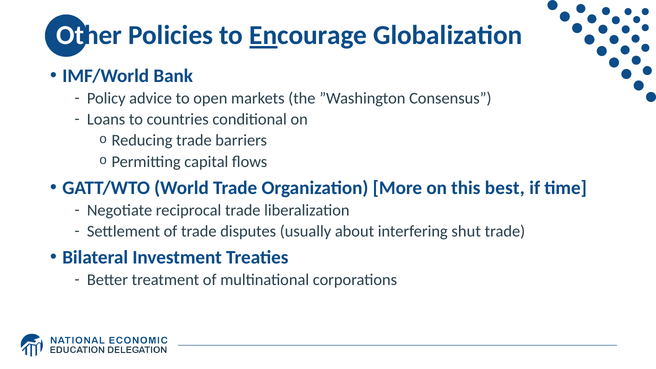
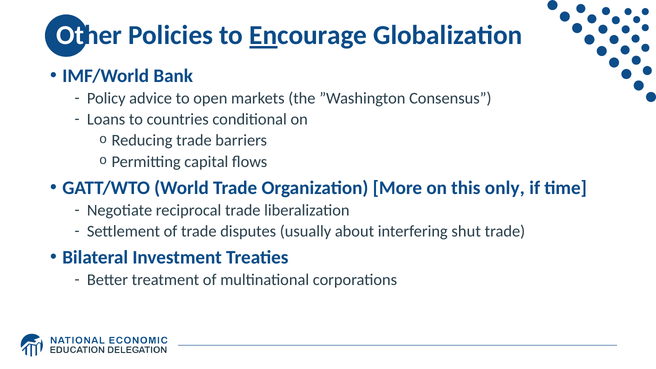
best: best -> only (505, 188)
